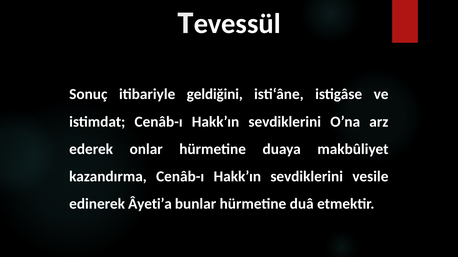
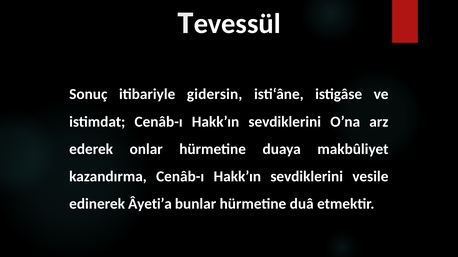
geldiğini: geldiğini -> gidersin (215, 95)
